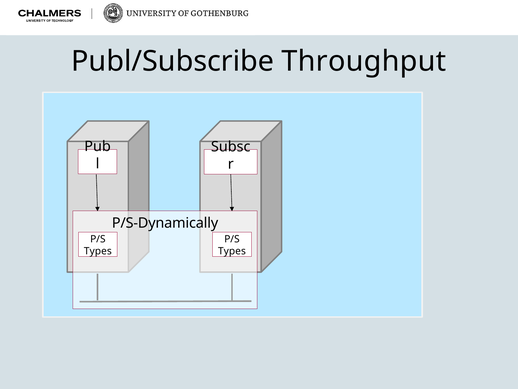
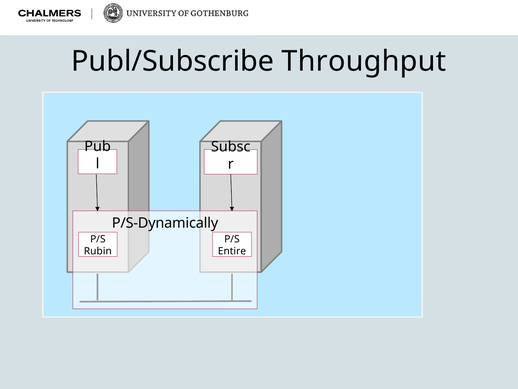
Types: Types -> Rubin (98, 251)
Types: Types -> Entire (232, 251)
